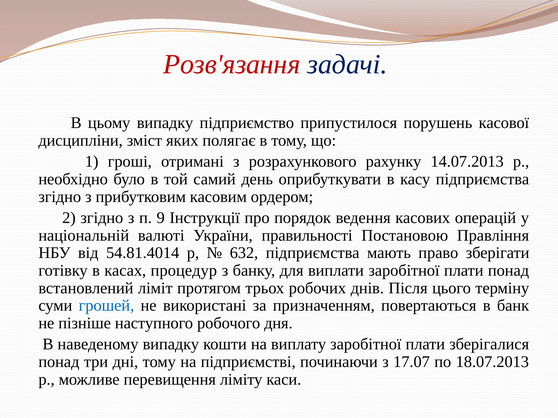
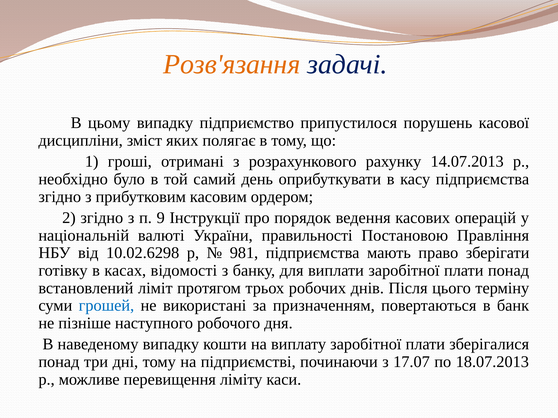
Розв'язання colour: red -> orange (232, 64)
54.81.4014: 54.81.4014 -> 10.02.6298 (143, 253)
632: 632 -> 981 (244, 253)
процедур: процедур -> відомості (184, 271)
